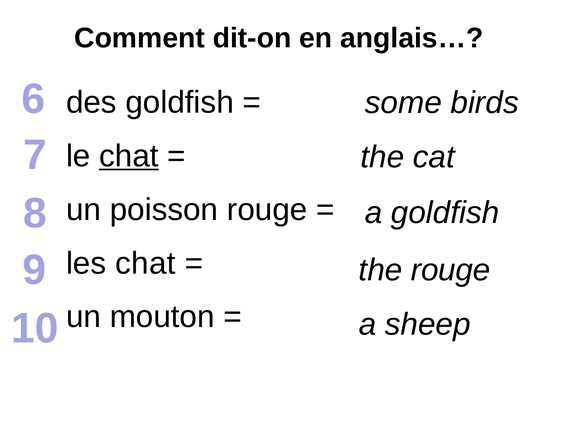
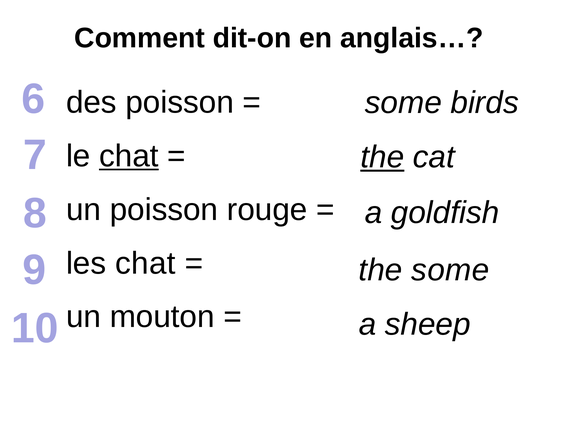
des goldfish: goldfish -> poisson (180, 102)
the underline: none -> present (382, 157)
the rouge: rouge -> some (450, 270)
